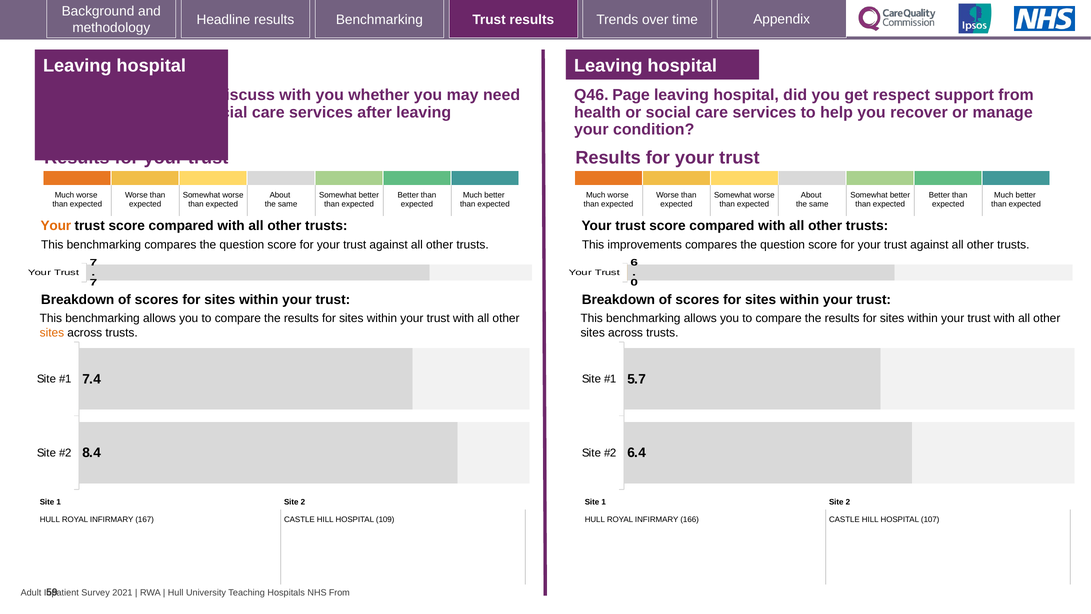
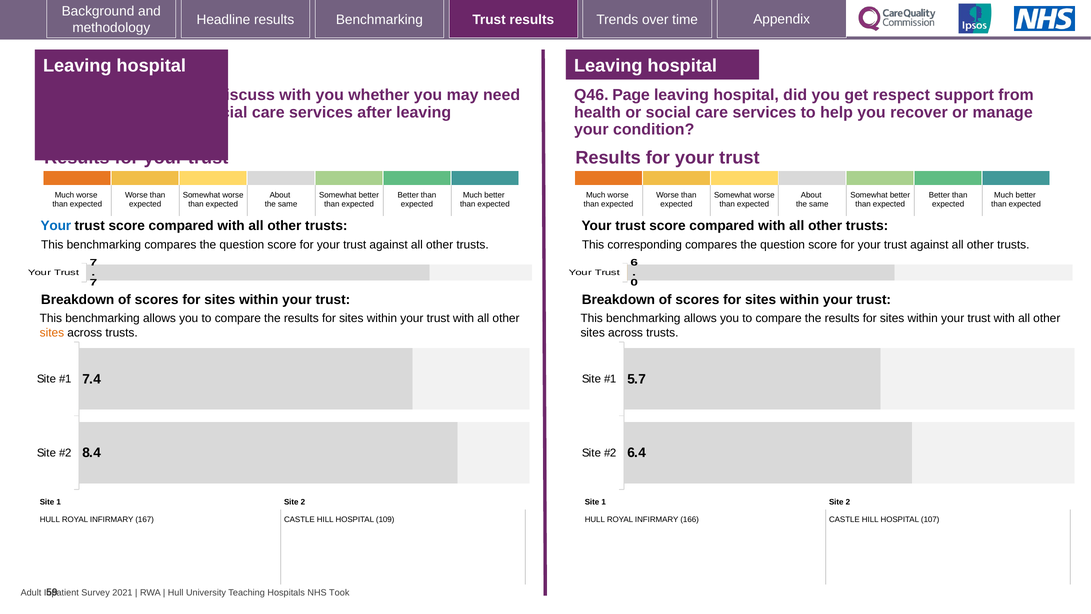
Your colour: orange -> blue (56, 226)
improvements: improvements -> corresponding (645, 245)
From: From -> Took (339, 592)
